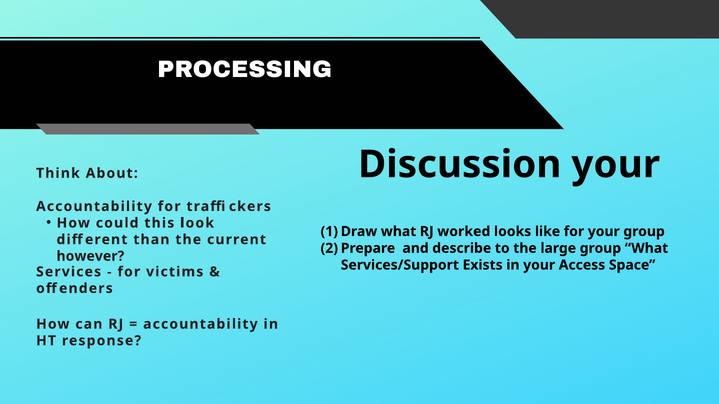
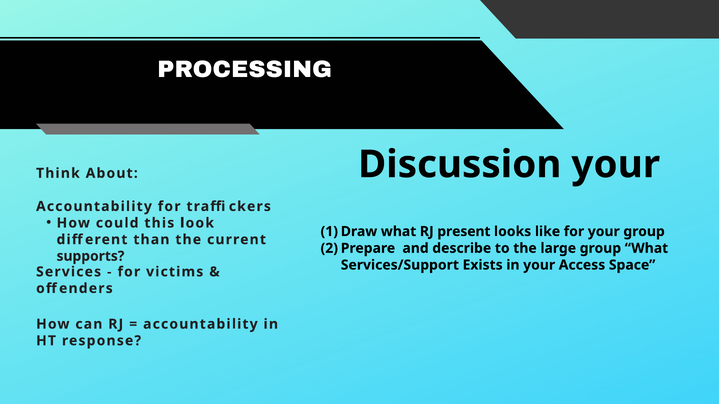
worked: worked -> present (464, 232)
however: however -> supports (90, 256)
